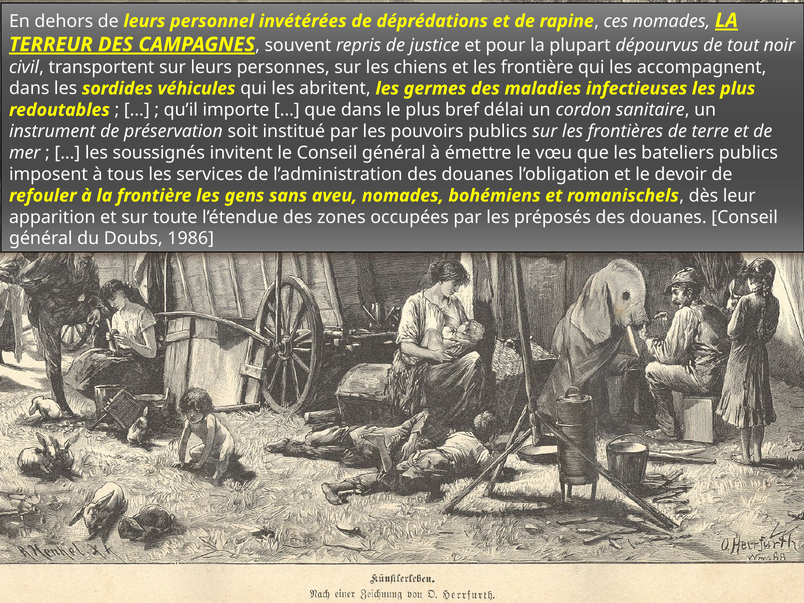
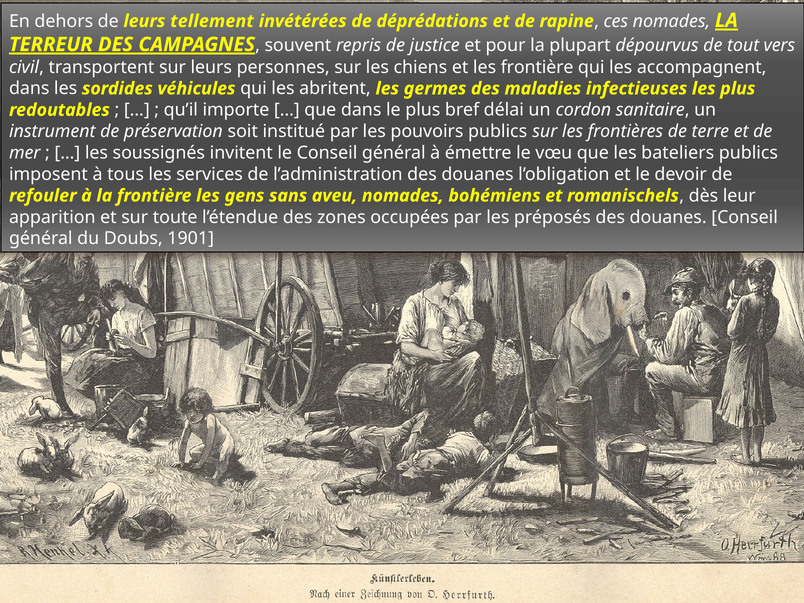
personnel: personnel -> tellement (212, 21)
noir: noir -> vers (779, 45)
1986: 1986 -> 1901 (191, 239)
